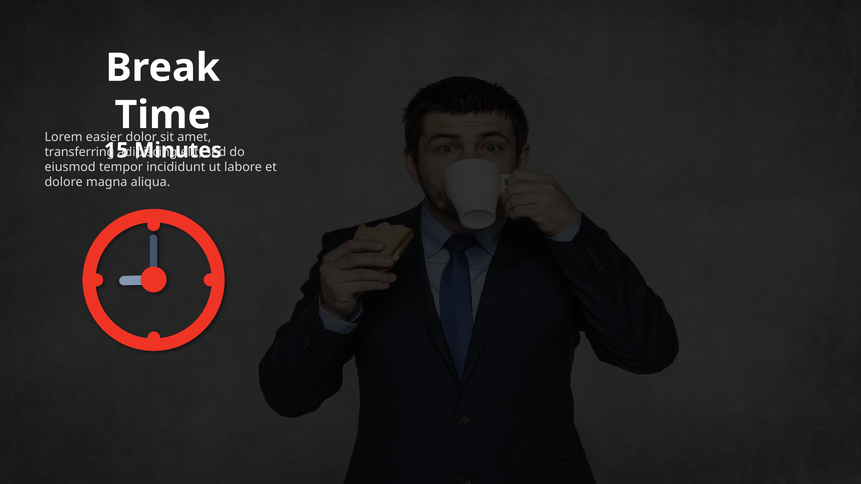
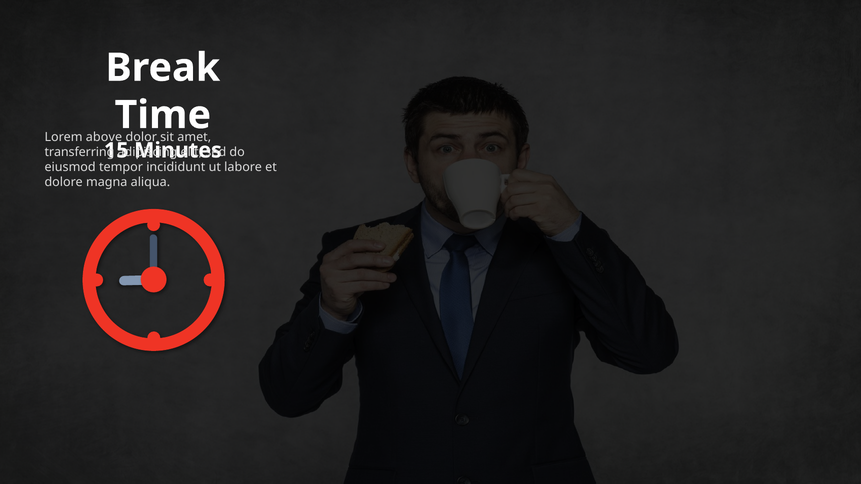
easier: easier -> above (104, 137)
